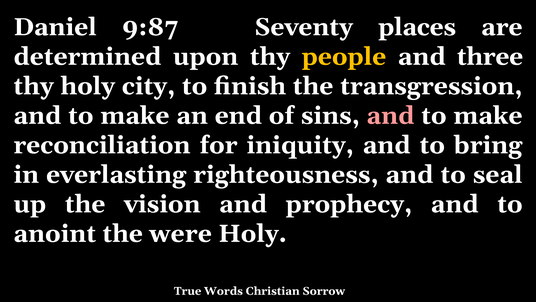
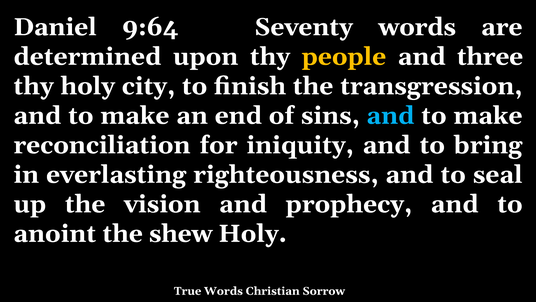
9:87: 9:87 -> 9:64 (150, 27)
Seventy places: places -> words (417, 27)
and colour: pink -> light blue (390, 115)
were: were -> shew (181, 233)
